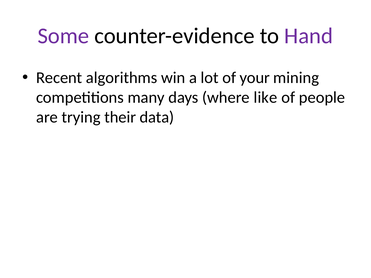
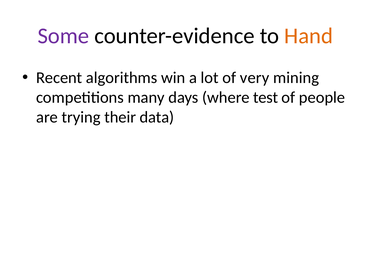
Hand colour: purple -> orange (309, 36)
your: your -> very (255, 78)
like: like -> test (266, 98)
